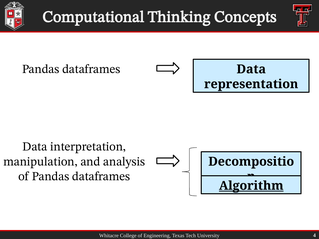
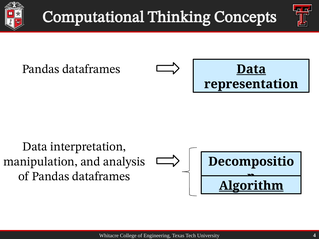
Data underline: none -> present (251, 69)
